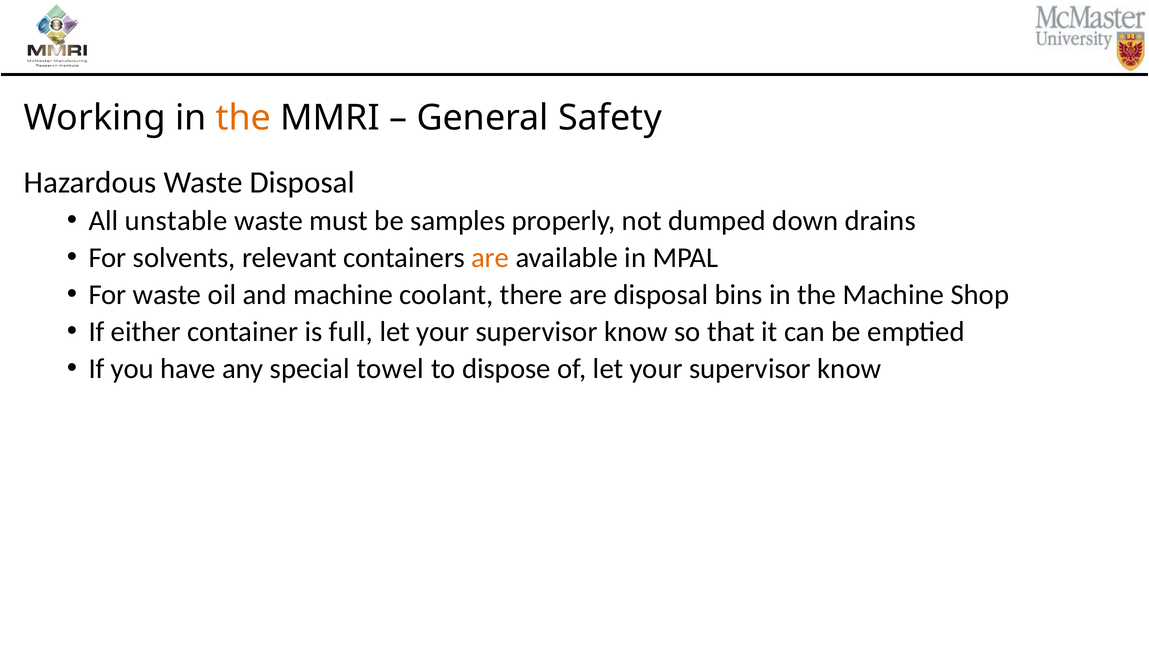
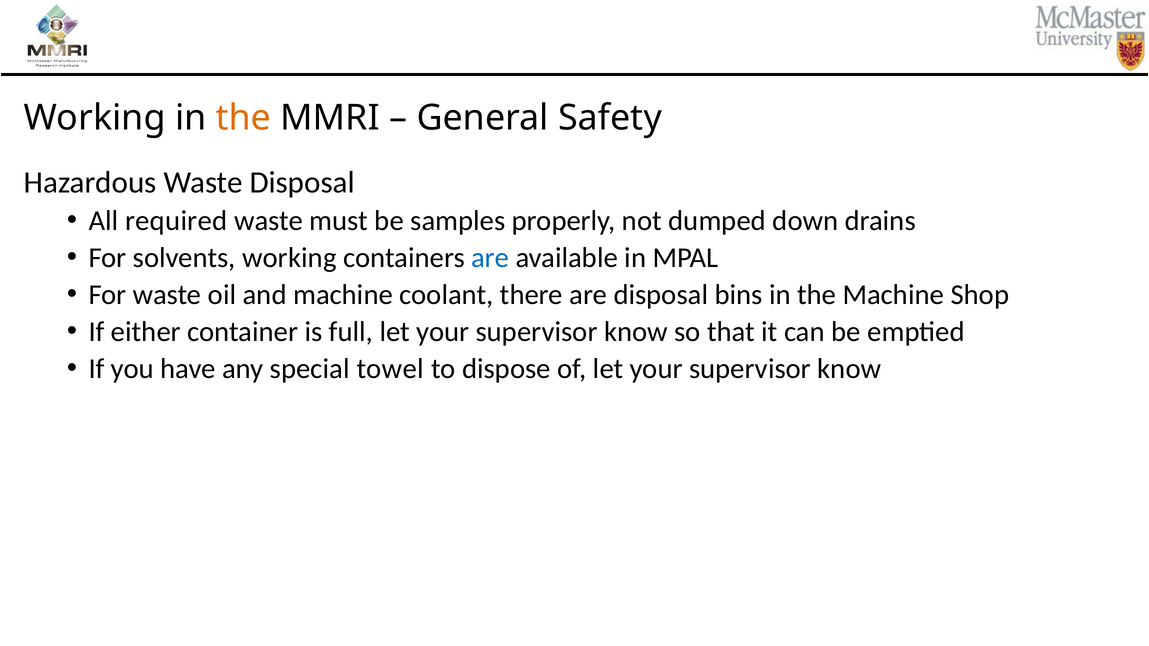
unstable: unstable -> required (176, 221)
solvents relevant: relevant -> working (289, 258)
are colour: orange -> blue (490, 258)
